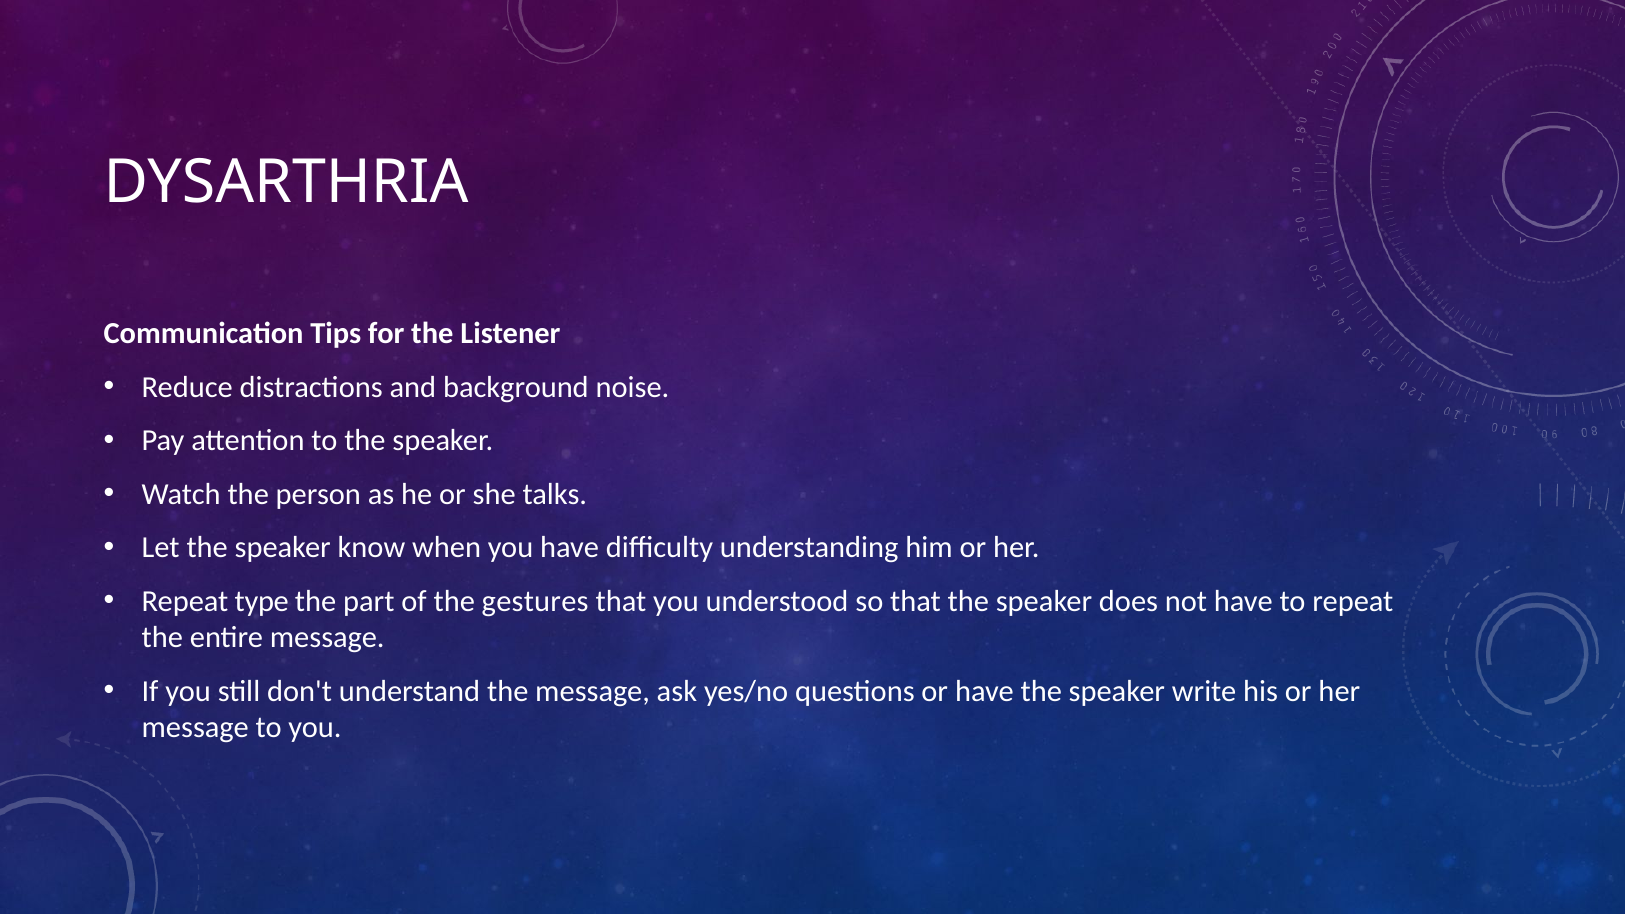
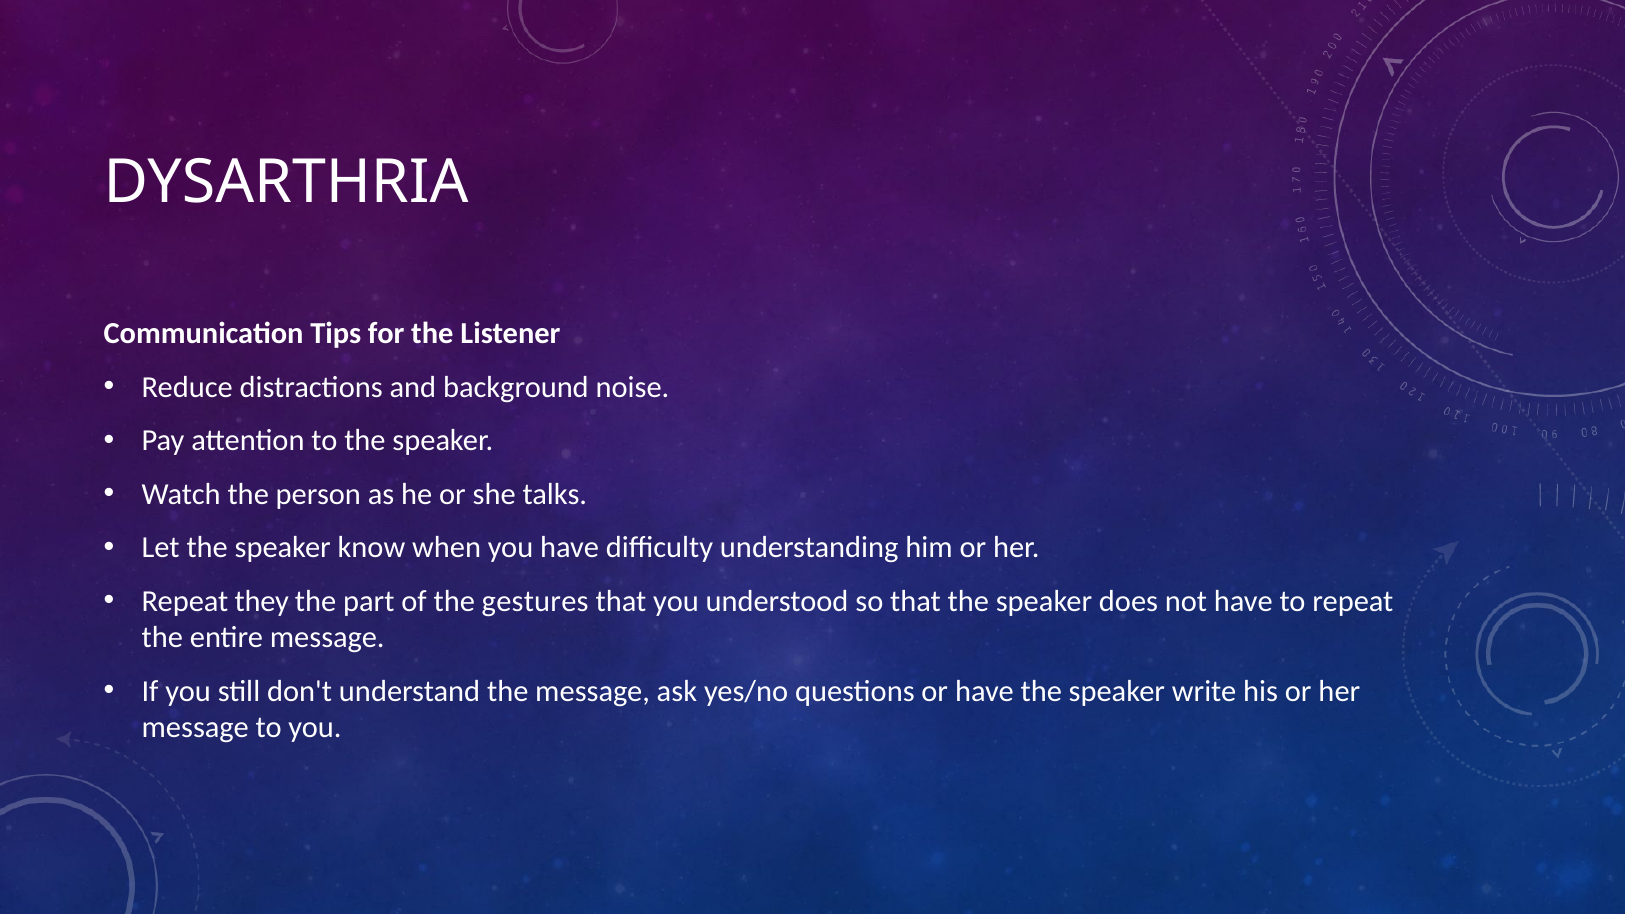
type: type -> they (262, 601)
